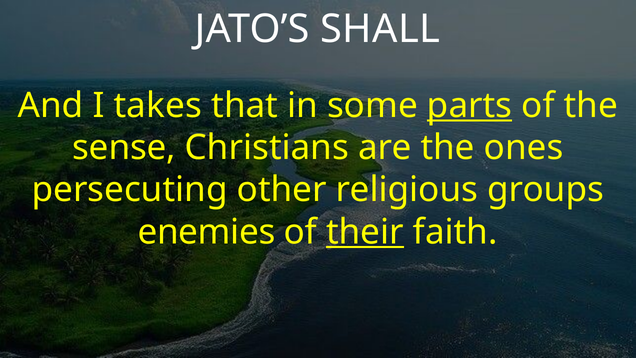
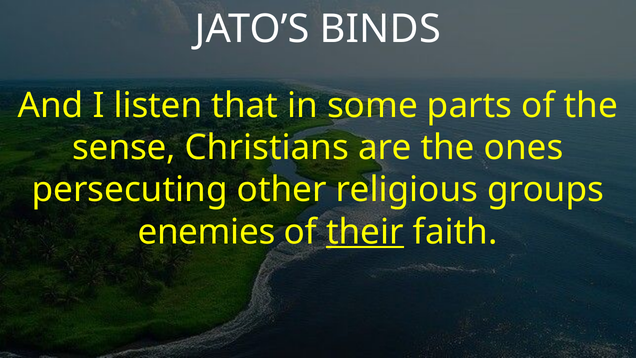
SHALL: SHALL -> BINDS (380, 29)
takes: takes -> listen (158, 105)
parts underline: present -> none (470, 105)
